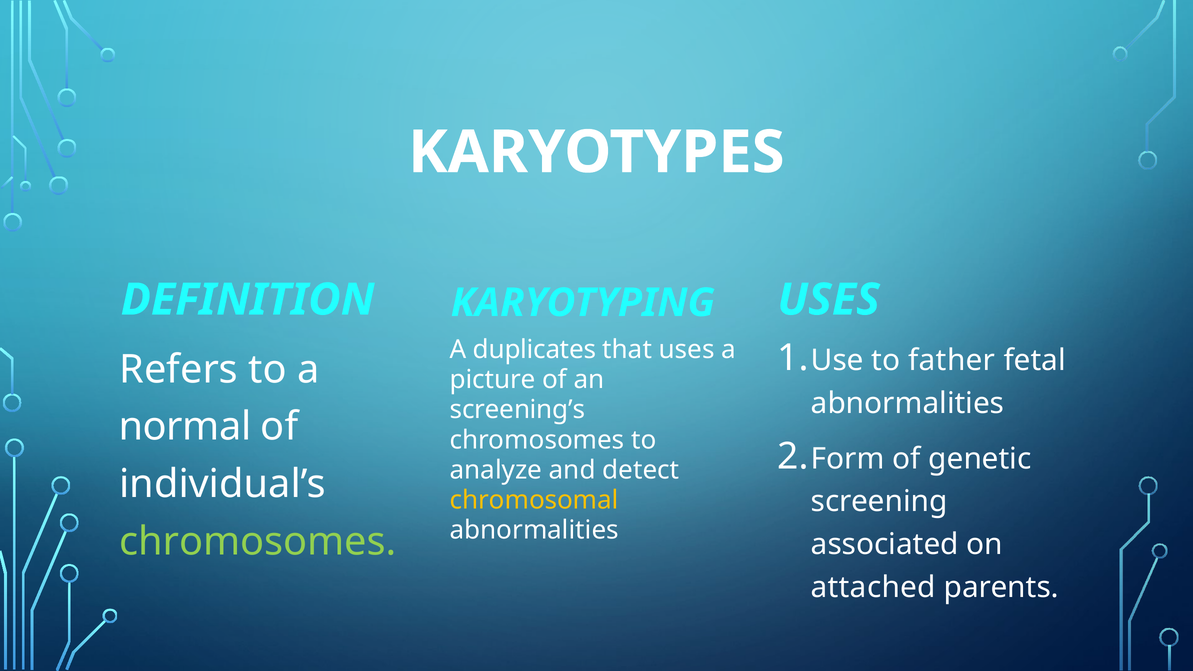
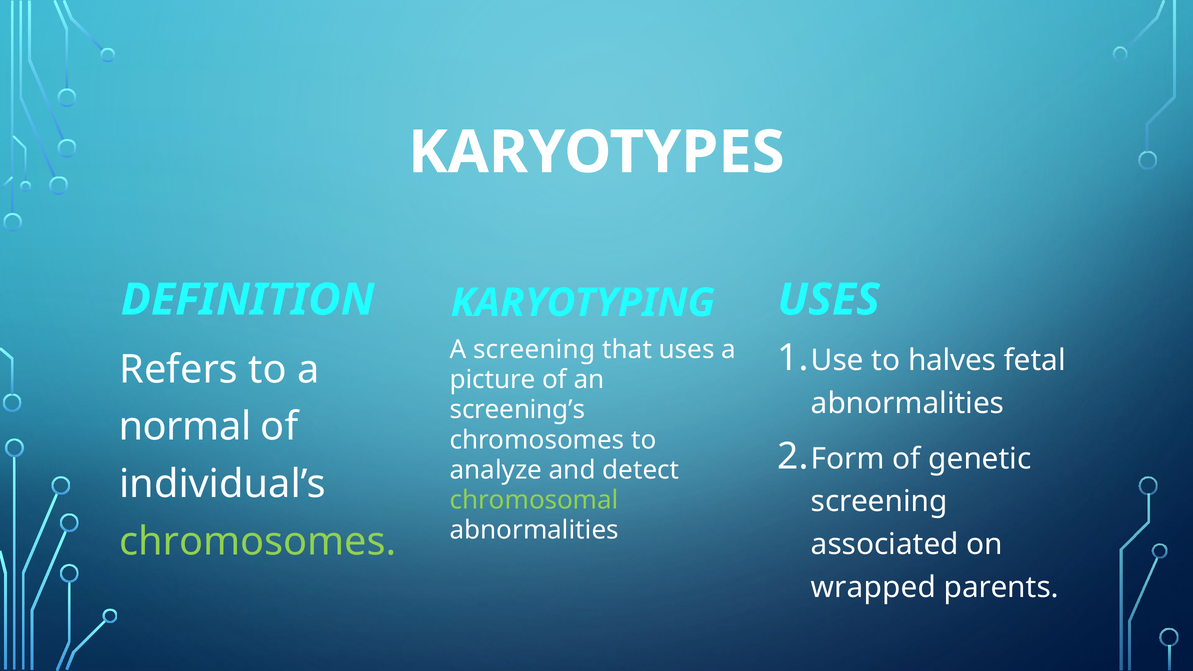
A duplicates: duplicates -> screening (534, 350)
father: father -> halves (952, 360)
chromosomal colour: yellow -> light green (534, 500)
attached: attached -> wrapped (873, 588)
